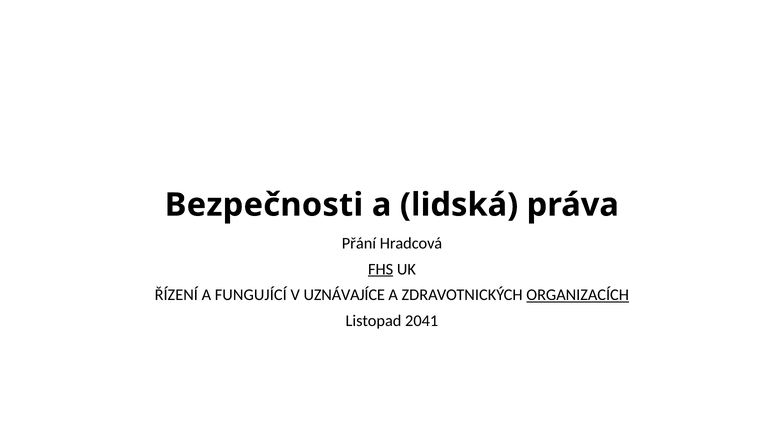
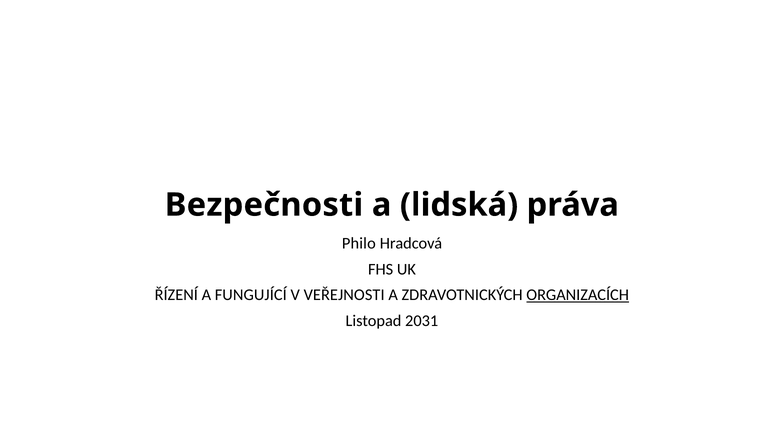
Přání: Přání -> Philo (359, 243)
FHS underline: present -> none (381, 269)
UZNÁVAJÍCE: UZNÁVAJÍCE -> VEŘEJNOSTI (344, 295)
2041: 2041 -> 2031 (422, 321)
